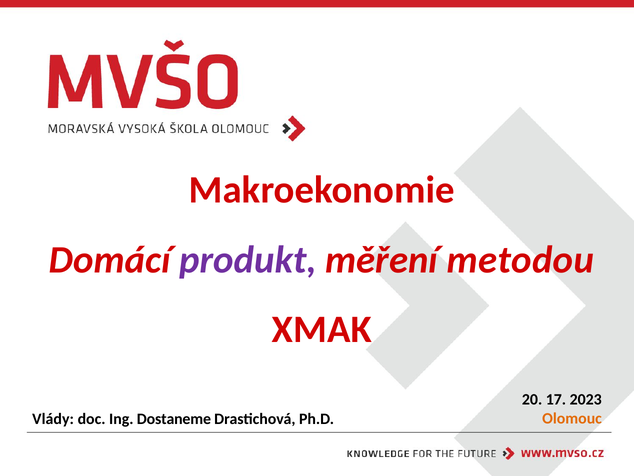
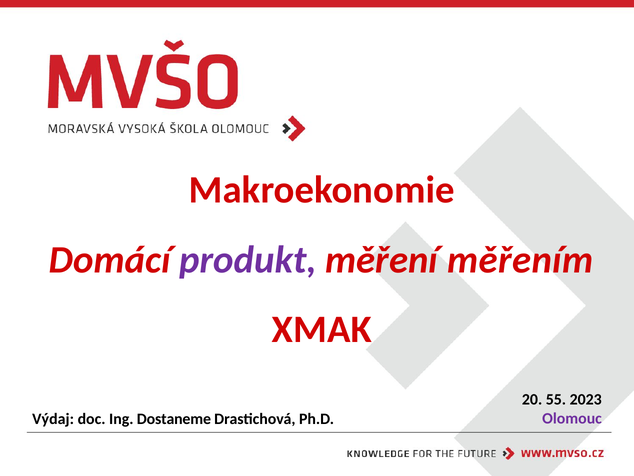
metodou: metodou -> měřením (520, 260)
17: 17 -> 55 (556, 399)
Olomouc colour: orange -> purple (572, 418)
Vlády: Vlády -> Výdaj (53, 419)
